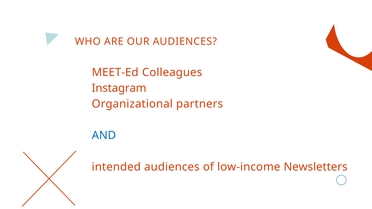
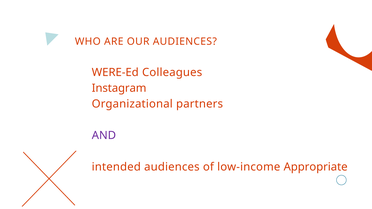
MEET-Ed: MEET-Ed -> WERE-Ed (115, 72)
AND colour: blue -> purple (104, 136)
Newsletters: Newsletters -> Appropriate (316, 167)
